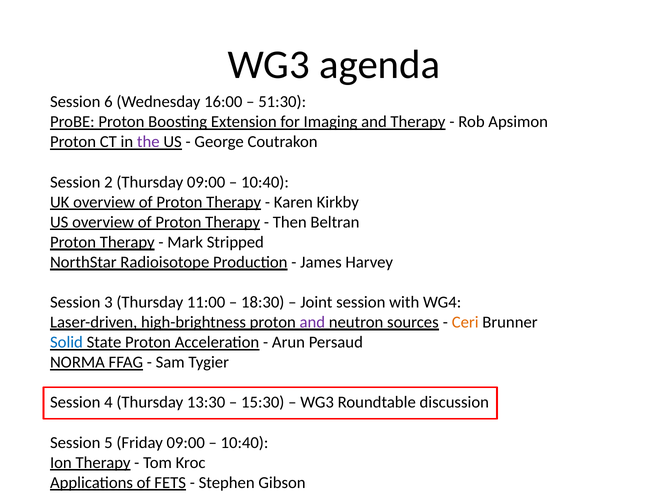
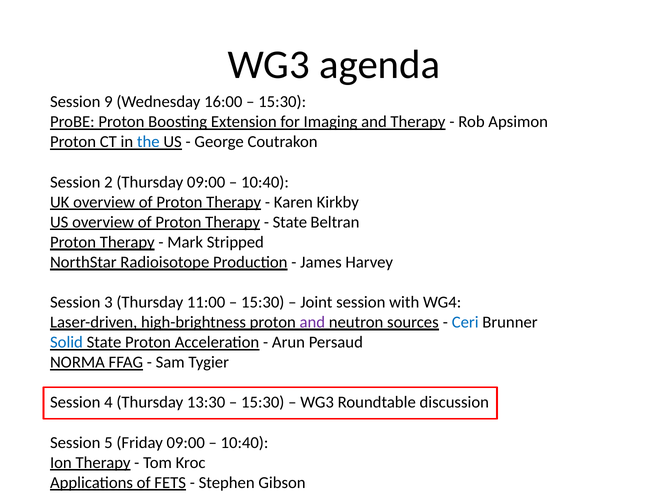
6: 6 -> 9 (108, 102)
51:30: 51:30 -> 15:30 (282, 102)
the colour: purple -> blue (148, 142)
Then: Then -> State (290, 222)
18:30: 18:30 -> 15:30 (263, 302)
Ceri colour: orange -> blue (465, 322)
